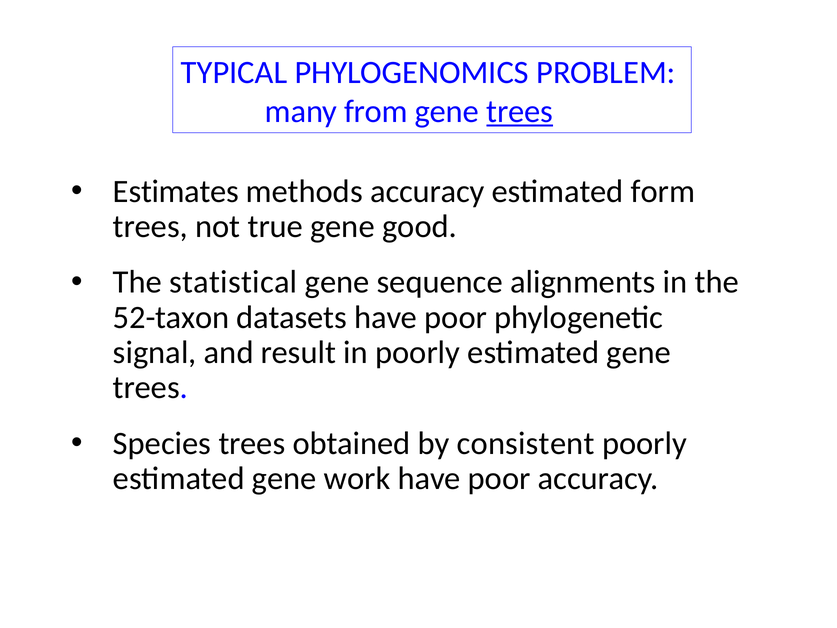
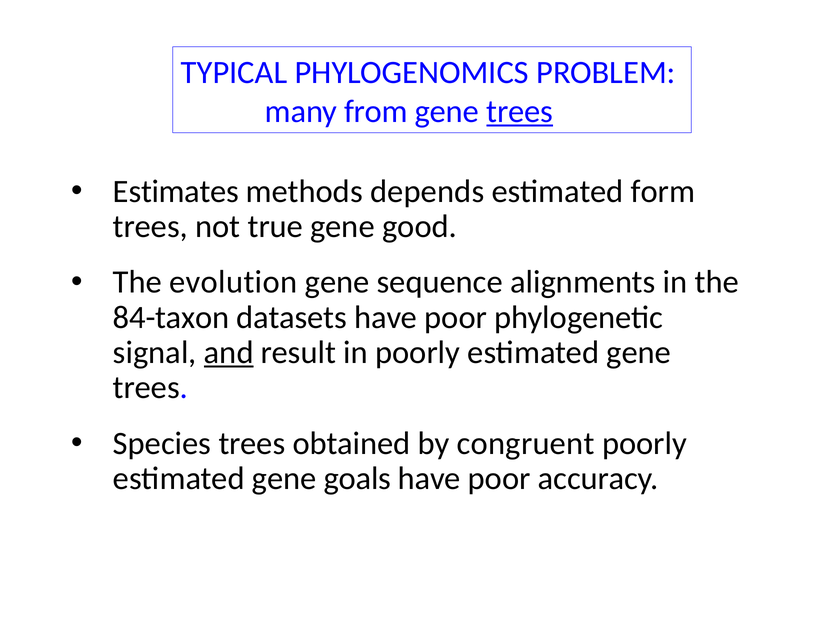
methods accuracy: accuracy -> depends (427, 191)
statistical: statistical -> evolution (233, 282)
52-taxon: 52-taxon -> 84-taxon (171, 317)
and underline: none -> present (229, 352)
consistent: consistent -> congruent (526, 443)
work: work -> goals (357, 478)
